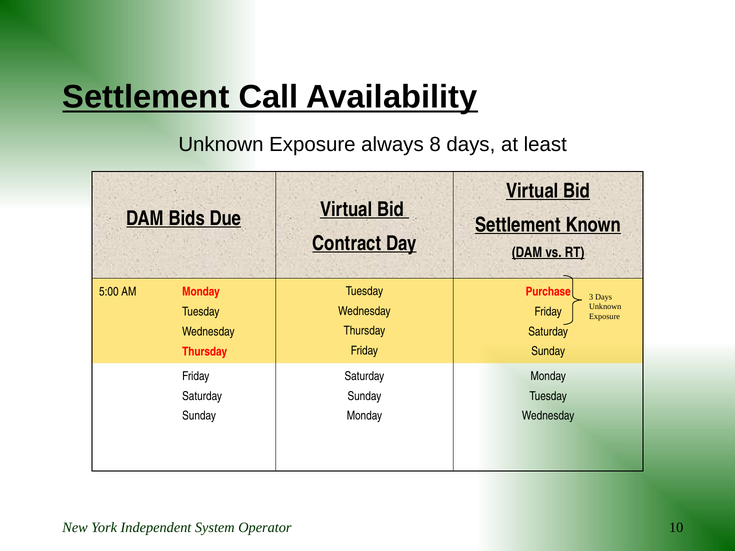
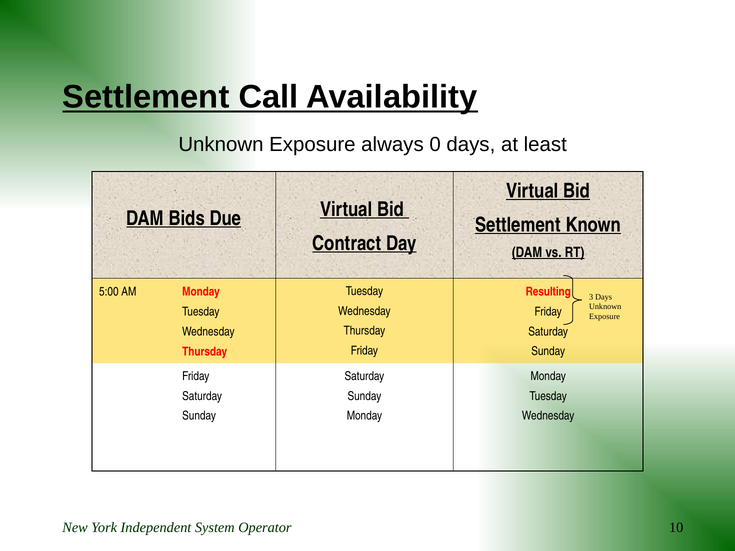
8: 8 -> 0 (435, 145)
Purchase: Purchase -> Resulting (548, 292)
